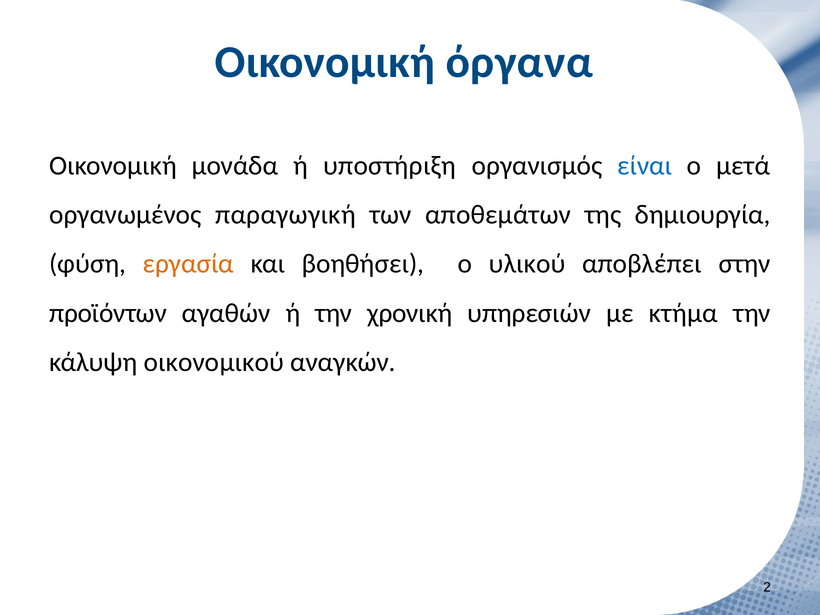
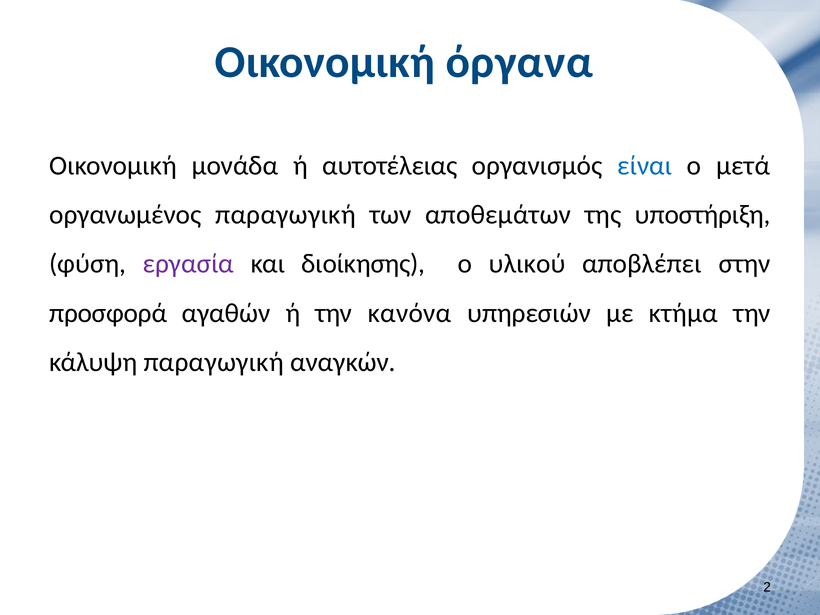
υποστήριξη: υποστήριξη -> αυτοτέλειας (390, 166)
δημιουργία: δημιουργία -> υποστήριξη (703, 215)
εργασία colour: orange -> purple (188, 264)
βοηθήσει: βοηθήσει -> διοίκησης (363, 264)
προϊόντων: προϊόντων -> προσφορά (108, 313)
χρονική: χρονική -> κανόνα (410, 313)
κάλυψη οικονομικού: οικονομικού -> παραγωγική (214, 362)
